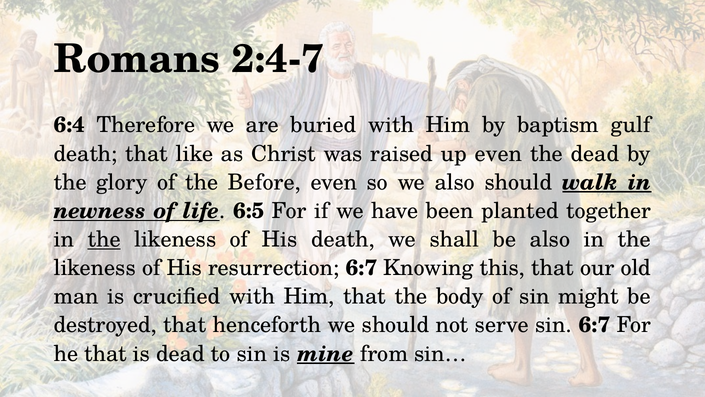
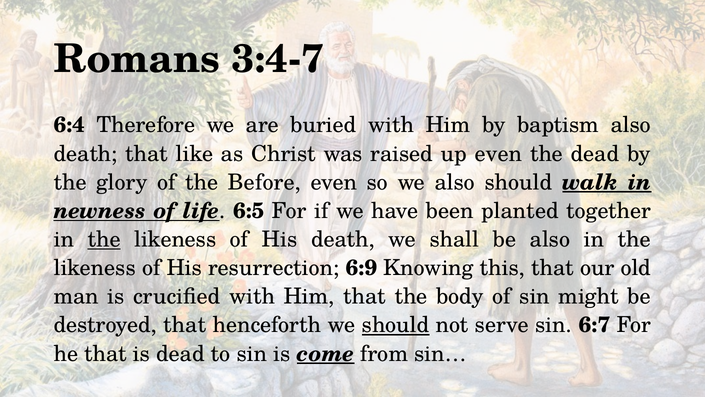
2:4-7: 2:4-7 -> 3:4-7 (278, 59)
baptism gulf: gulf -> also (631, 125)
resurrection 6:7: 6:7 -> 6:9 (362, 268)
should underline: none -> present (396, 325)
mine: mine -> come (325, 353)
